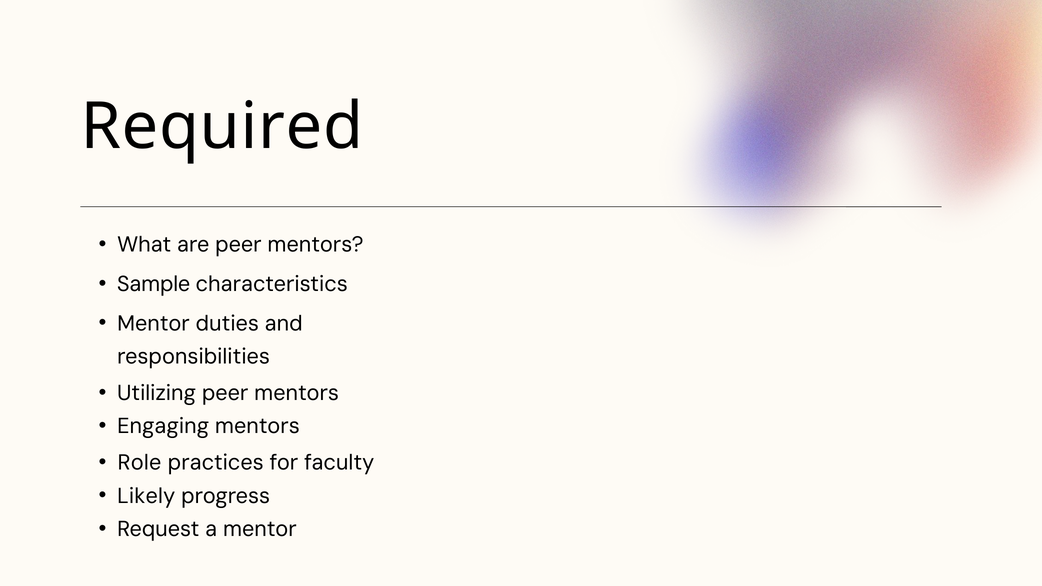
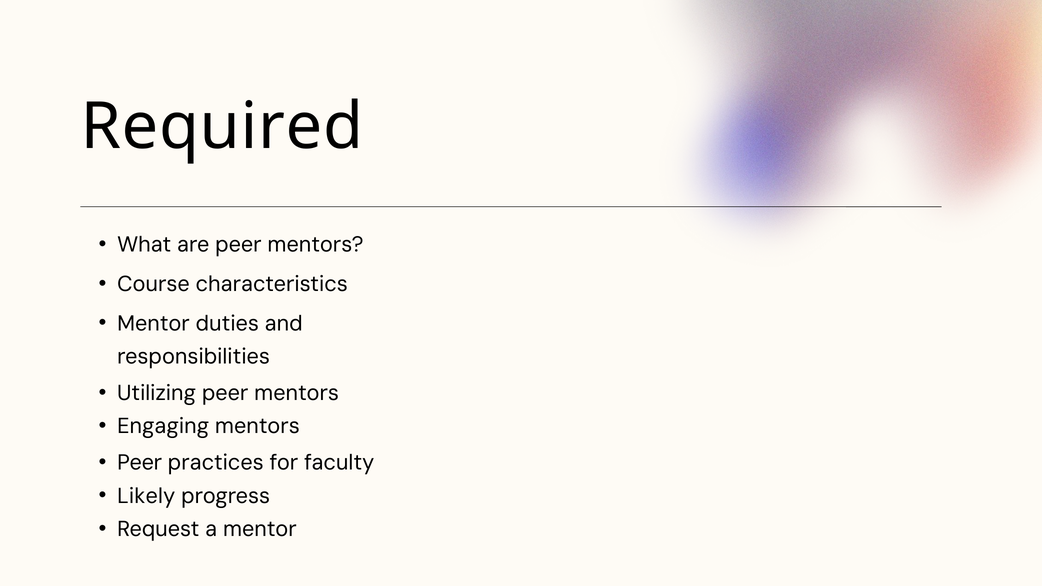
Sample: Sample -> Course (153, 284)
Role: Role -> Peer (140, 463)
